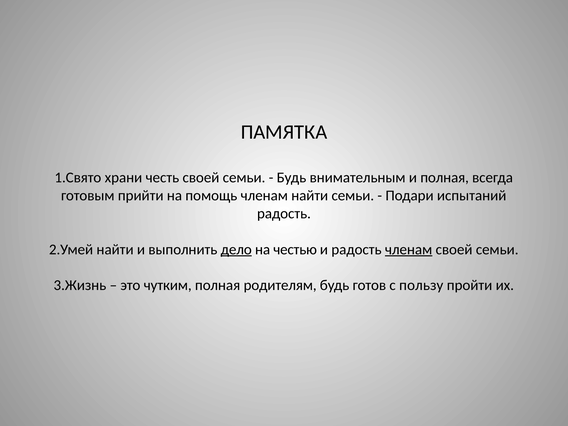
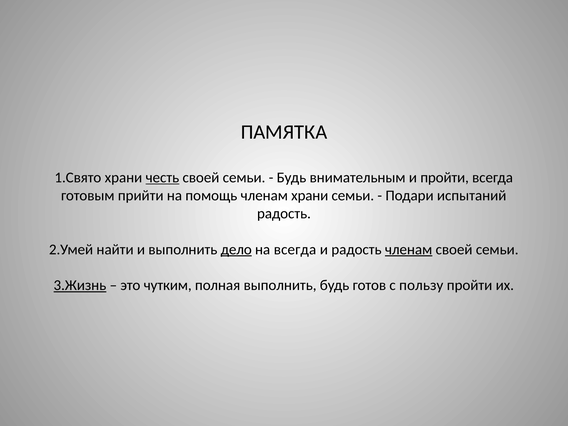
честь underline: none -> present (162, 178)
и полная: полная -> пройти (445, 178)
членам найти: найти -> храни (310, 195)
на честью: честью -> всегда (295, 249)
3.Жизнь underline: none -> present (80, 285)
полная родителям: родителям -> выполнить (280, 285)
